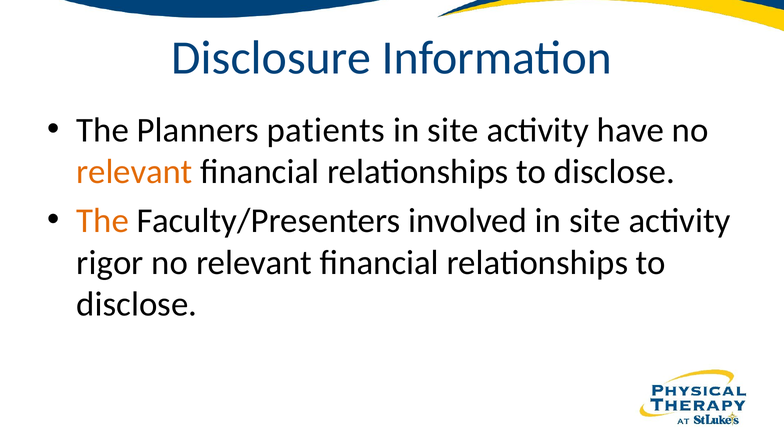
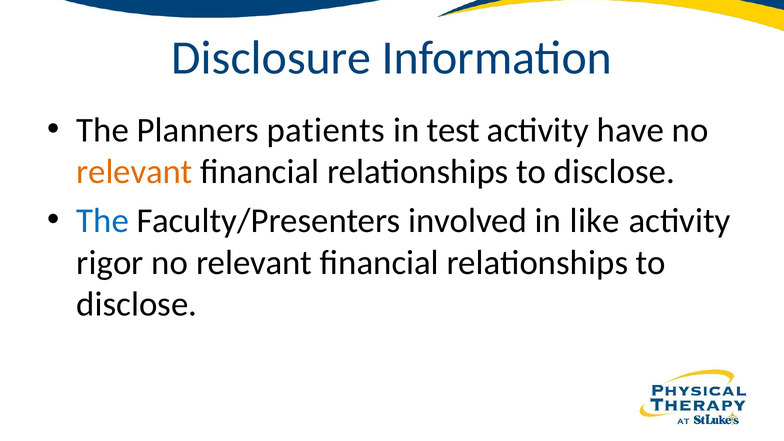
site: site -> test (453, 130)
The colour: orange -> blue (103, 221)
involved in site: site -> like (595, 221)
